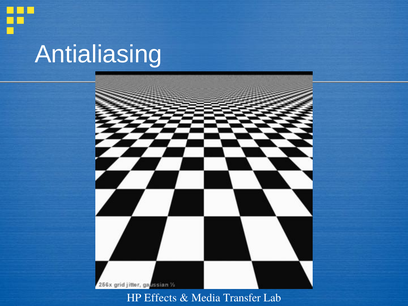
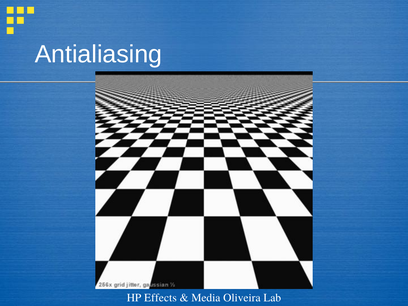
Transfer: Transfer -> Oliveira (242, 298)
